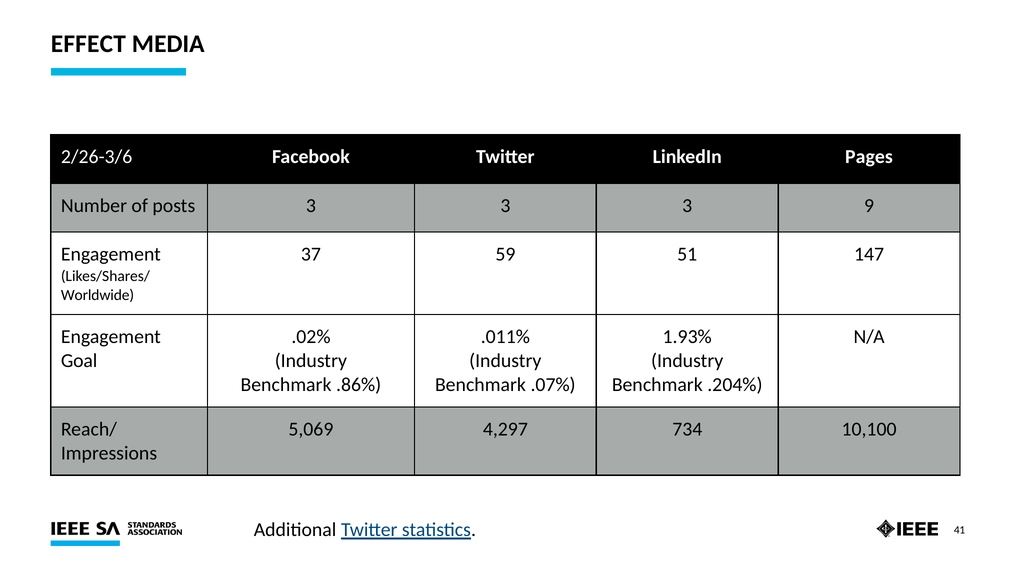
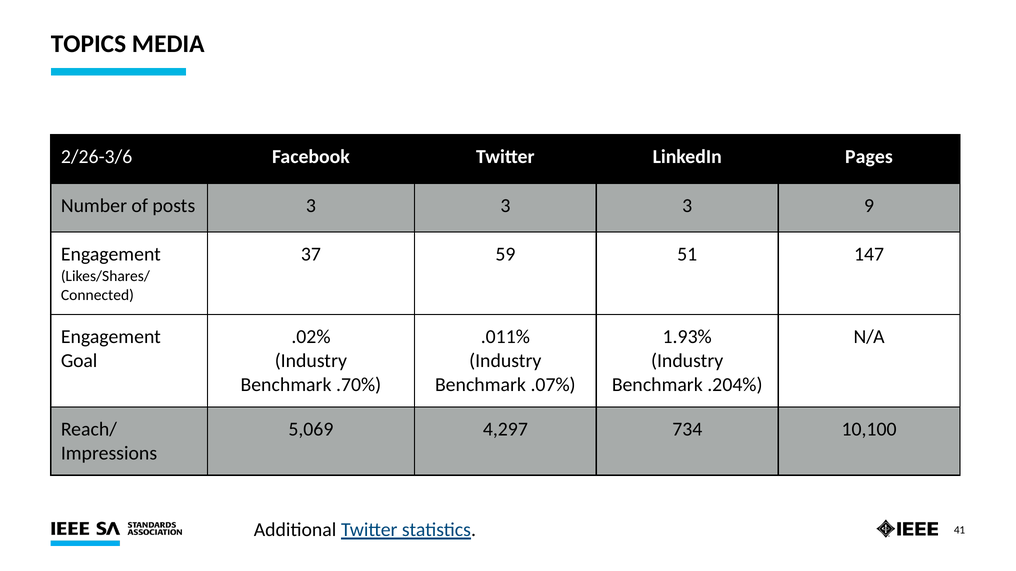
EFFECT: EFFECT -> TOPICS (88, 44)
Worldwide: Worldwide -> Connected (97, 295)
.86%: .86% -> .70% (359, 385)
